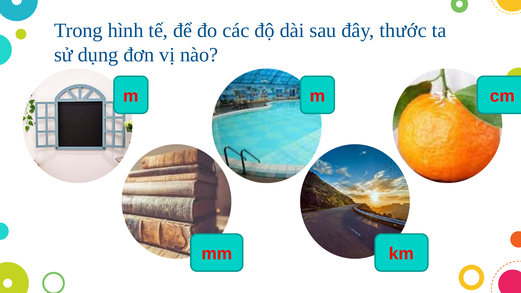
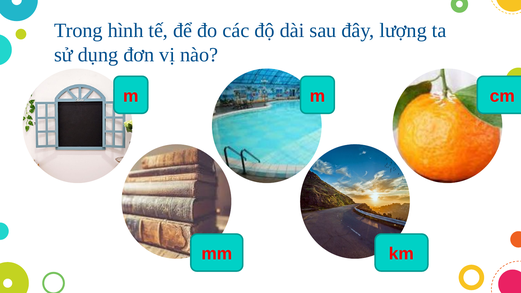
thước: thước -> lượng (403, 30)
